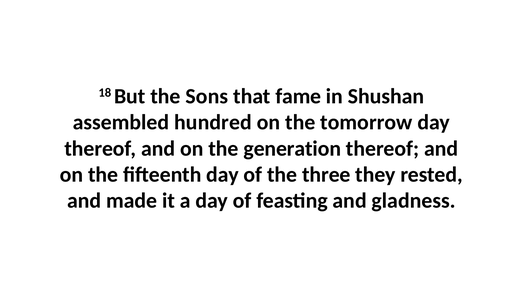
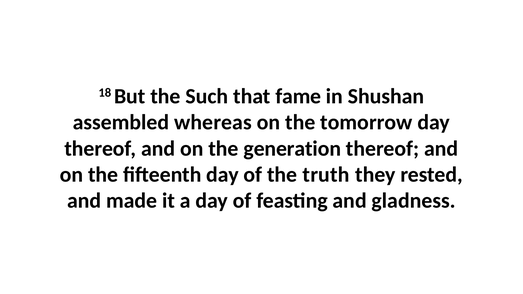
Sons: Sons -> Such (207, 96)
hundred: hundred -> whereas (213, 122)
three: three -> truth (326, 175)
